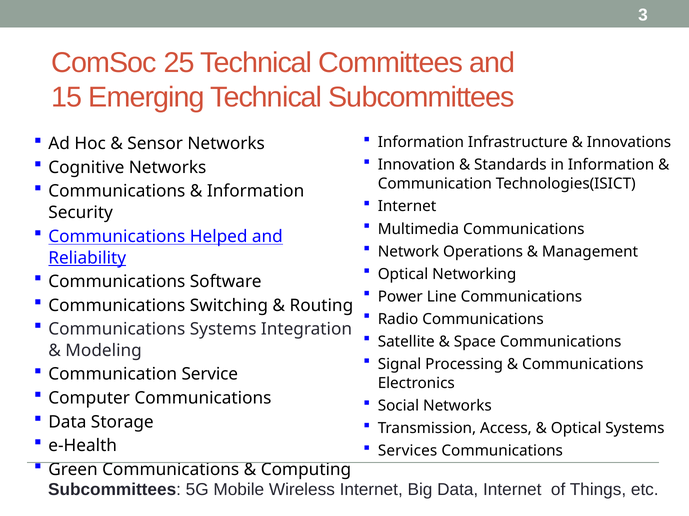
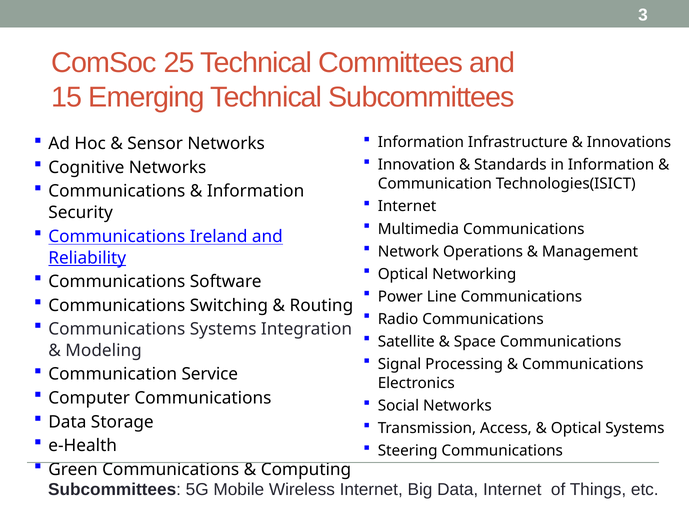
Helped: Helped -> Ireland (219, 237)
Services: Services -> Steering (408, 451)
